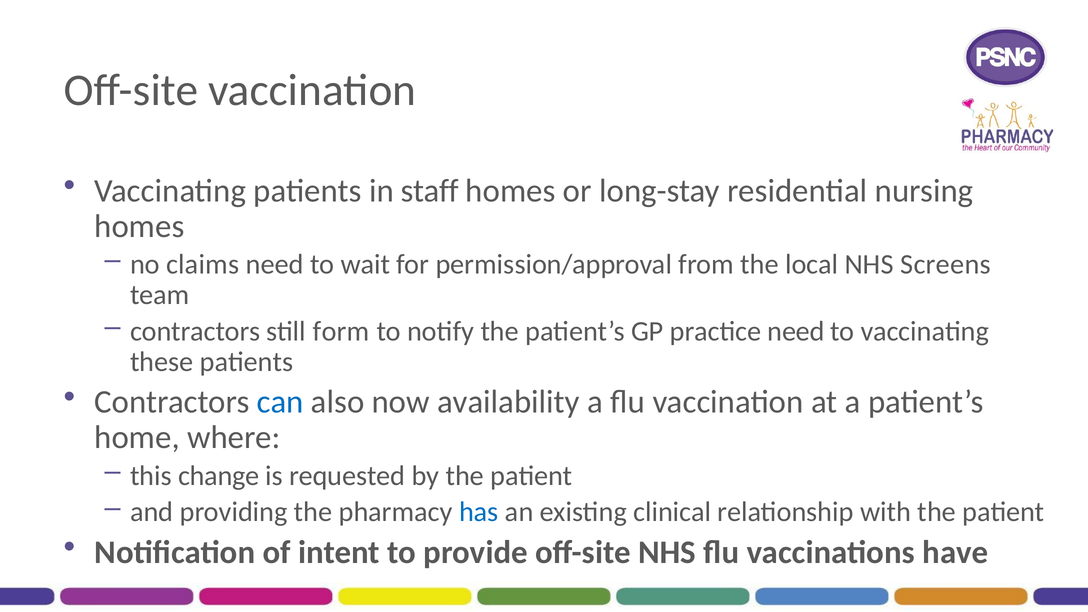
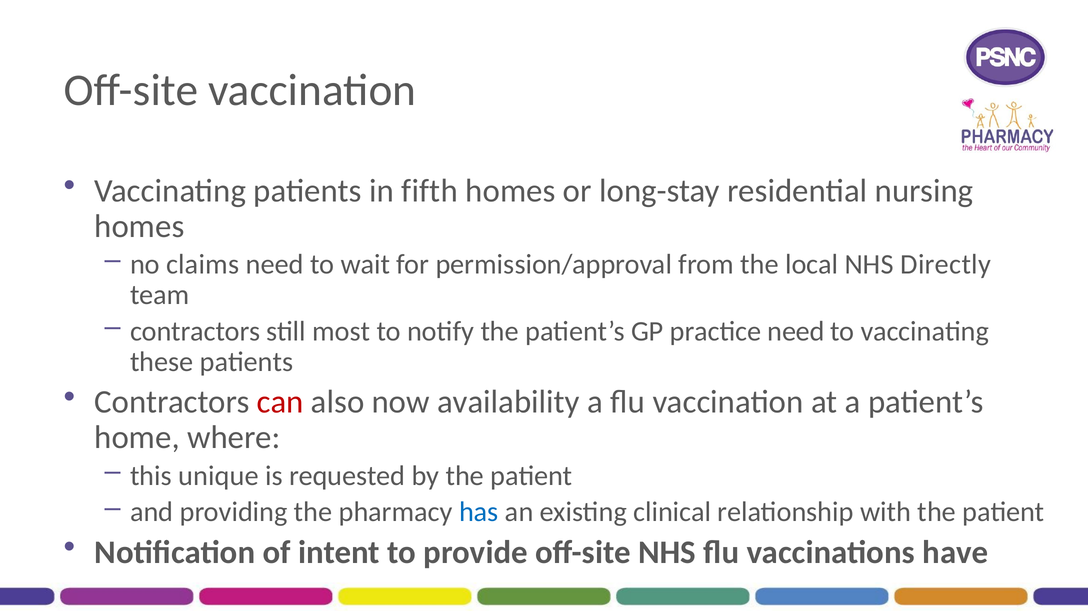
staff: staff -> fifth (430, 191)
Screens: Screens -> Directly (946, 264)
form: form -> most (341, 331)
can colour: blue -> red (280, 402)
change: change -> unique (218, 476)
